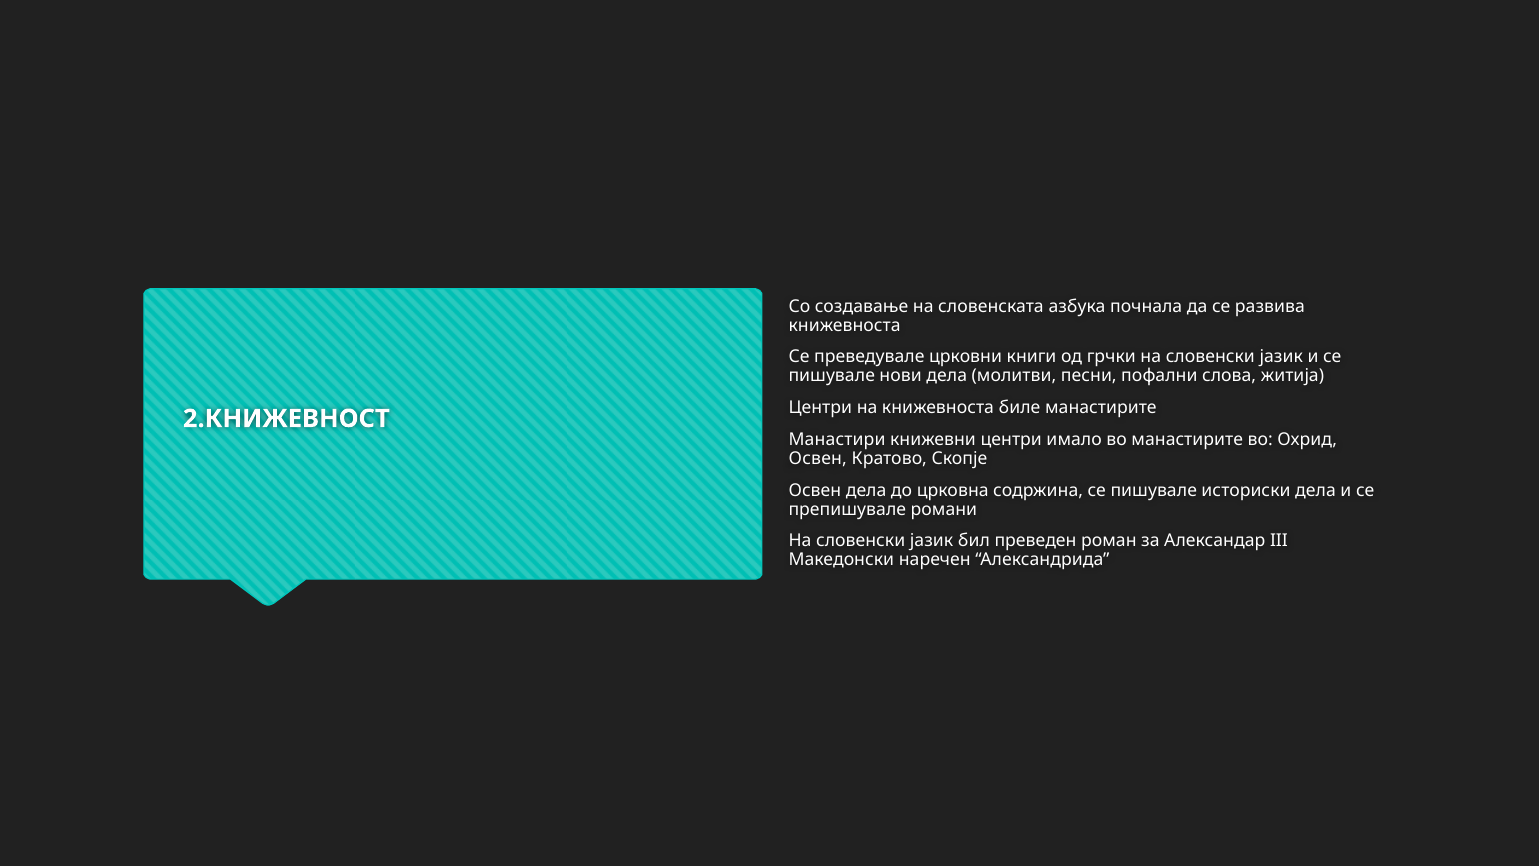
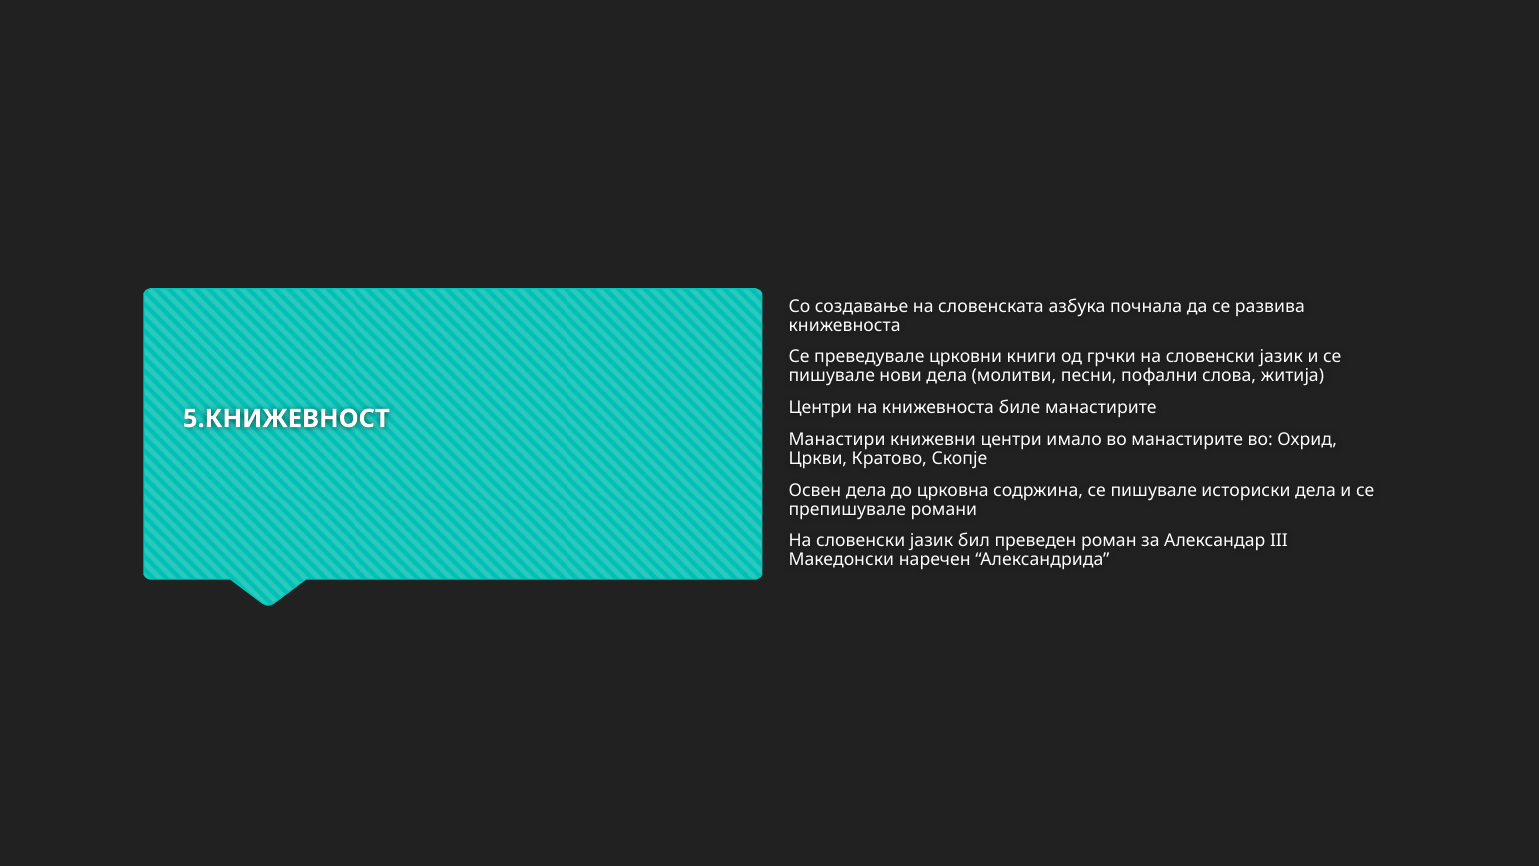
2.КНИЖЕВНОСТ: 2.КНИЖЕВНОСТ -> 5.КНИЖЕВНОСТ (286, 418)
Освен: Освен -> Цркви (818, 458)
